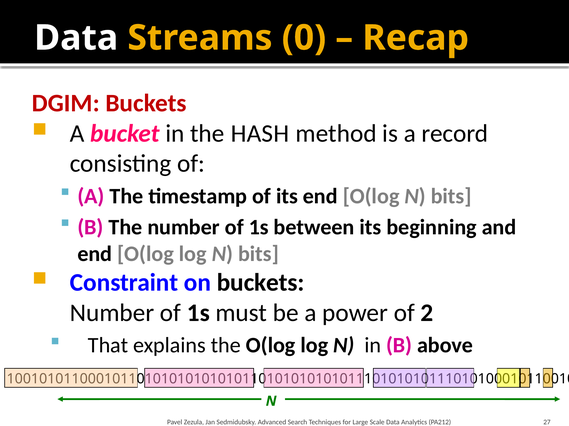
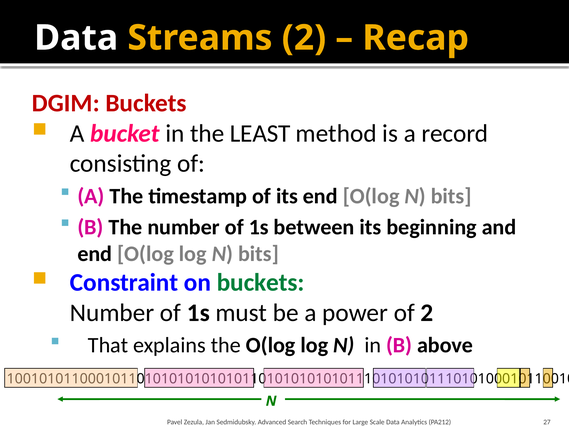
Streams 0: 0 -> 2 (304, 38)
HASH: HASH -> LEAST (260, 134)
buckets colour: black -> green (261, 283)
